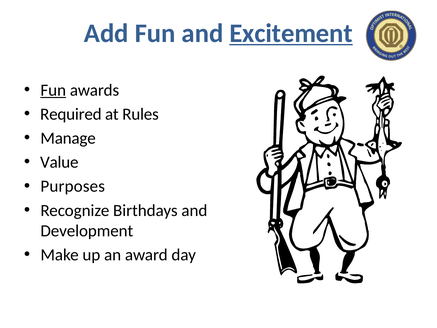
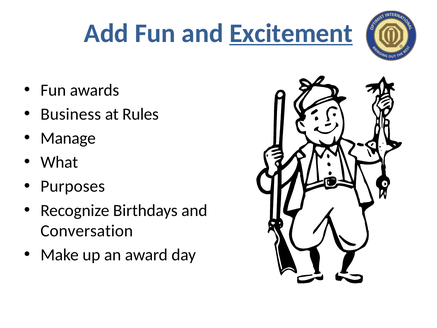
Fun underline: present -> none (53, 90)
Required: Required -> Business (71, 114)
Value: Value -> What (59, 162)
Development: Development -> Conversation (87, 231)
